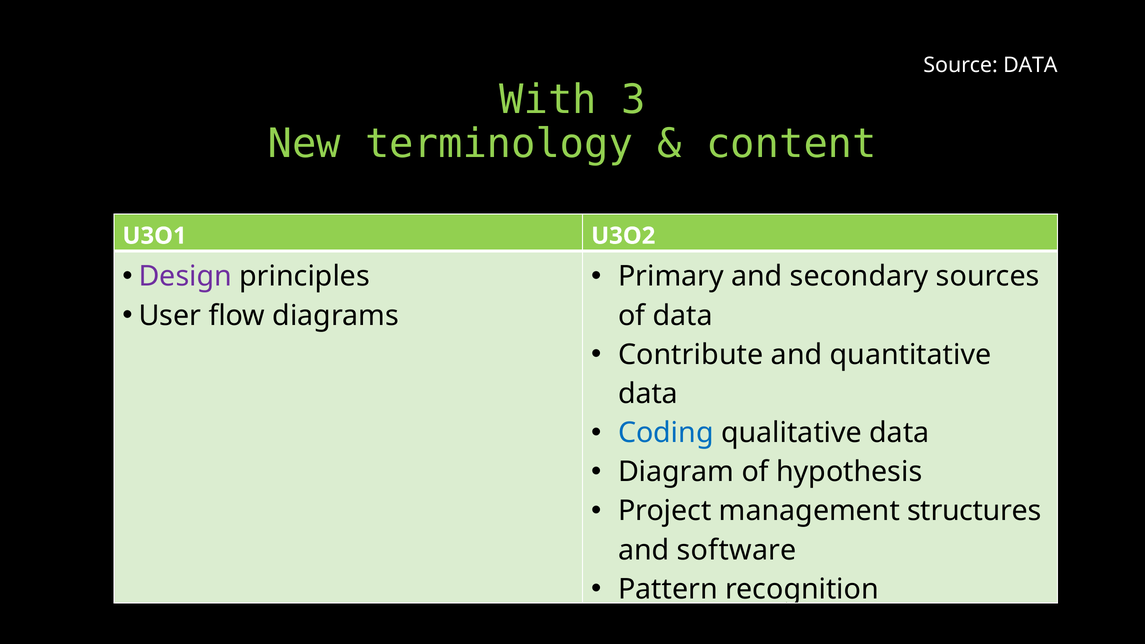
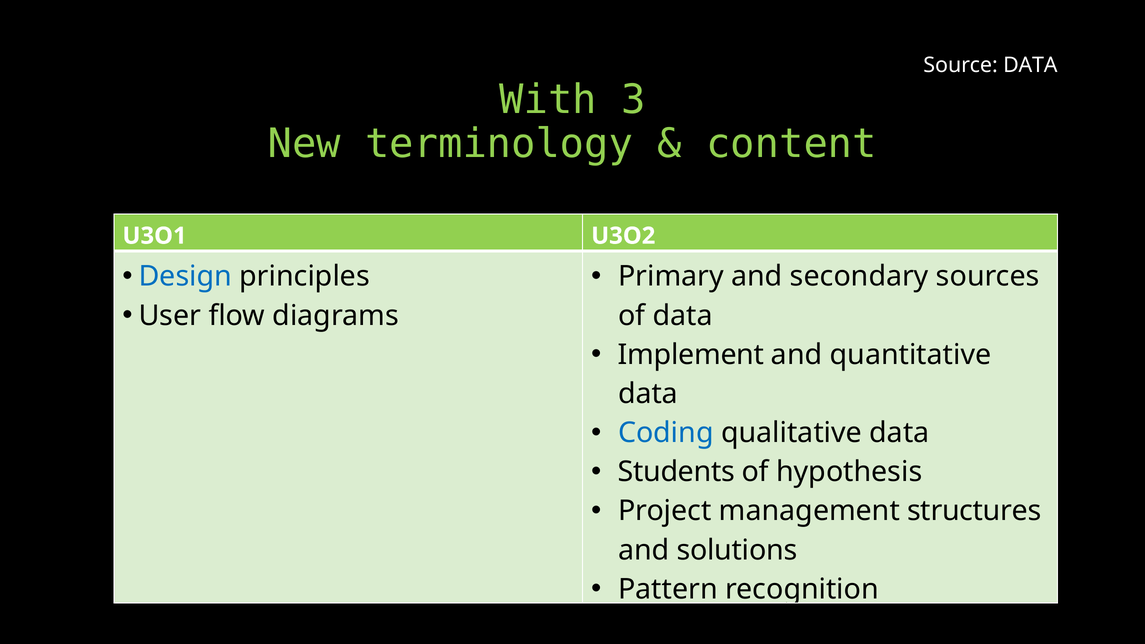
Design colour: purple -> blue (185, 277)
Contribute: Contribute -> Implement (691, 355)
Diagram: Diagram -> Students (676, 472)
software: software -> solutions (737, 550)
